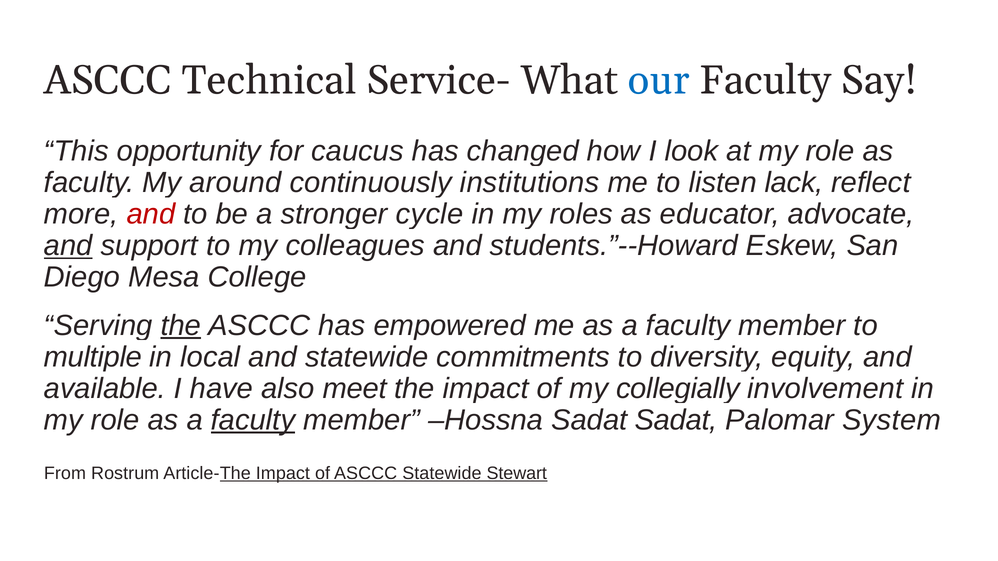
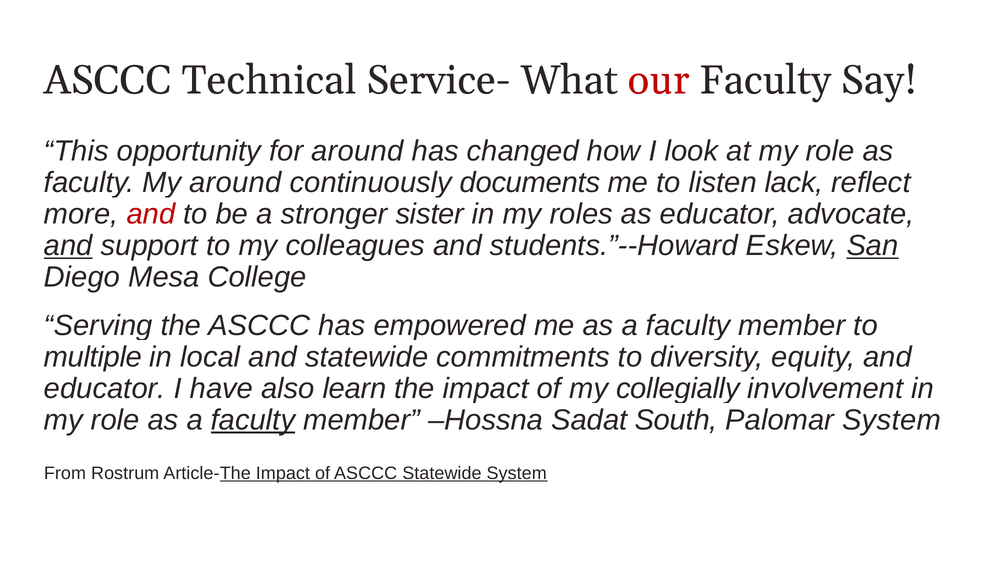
our colour: blue -> red (659, 80)
for caucus: caucus -> around (357, 151)
institutions: institutions -> documents (530, 183)
cycle: cycle -> sister (430, 214)
San underline: none -> present (872, 246)
the underline: present -> none (181, 326)
available: available -> educator (105, 389)
meet: meet -> learn (355, 389)
Sadat Sadat: Sadat -> South (676, 420)
Statewide Stewart: Stewart -> System (517, 474)
